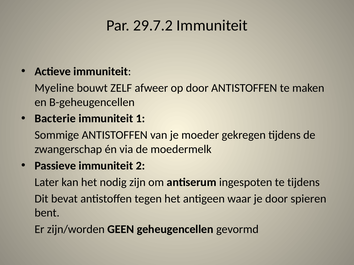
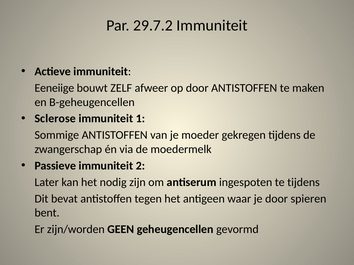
Myeline: Myeline -> Eeneiige (54, 88)
Bacterie: Bacterie -> Sclerose (55, 119)
